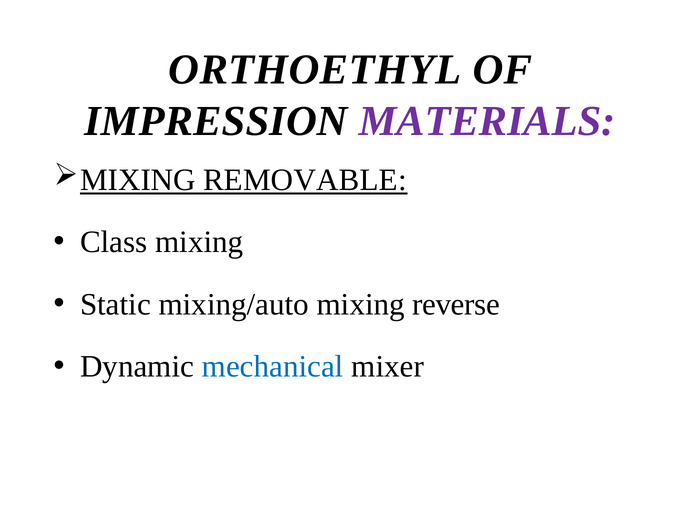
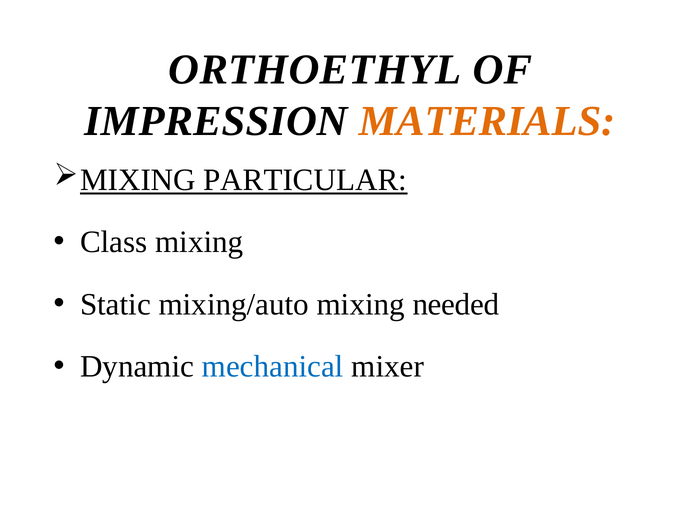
MATERIALS colour: purple -> orange (487, 121)
REMOVABLE: REMOVABLE -> PARTICULAR (305, 180)
reverse: reverse -> needed (456, 304)
